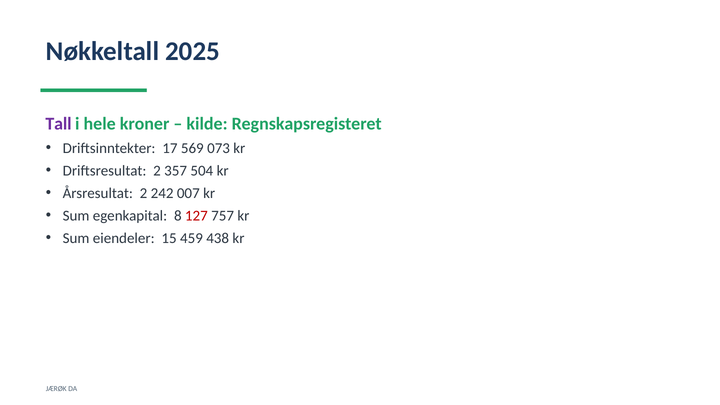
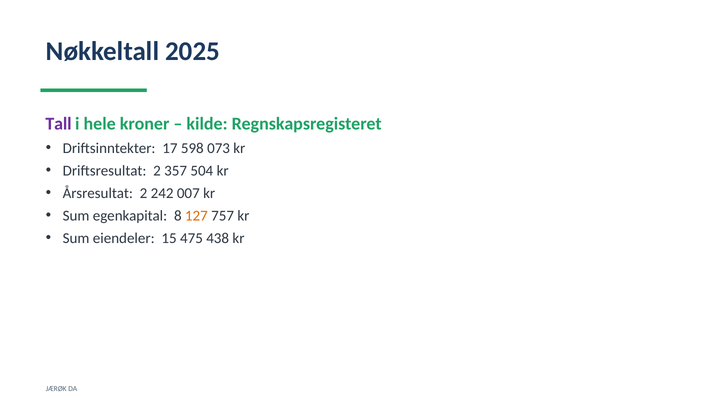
569: 569 -> 598 (192, 148)
127 colour: red -> orange (196, 216)
459: 459 -> 475 (191, 238)
